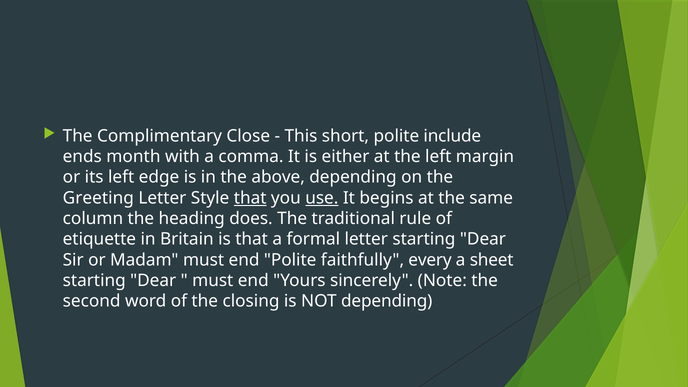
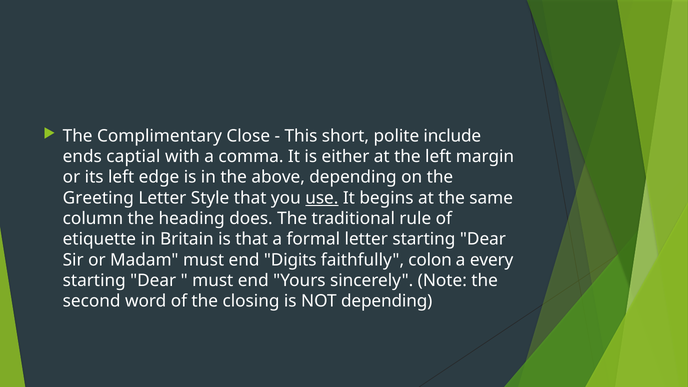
month: month -> captial (133, 157)
that underline: present -> none (250, 198)
end Polite: Polite -> Digits (290, 260)
every: every -> colon (430, 260)
sheet: sheet -> every (492, 260)
